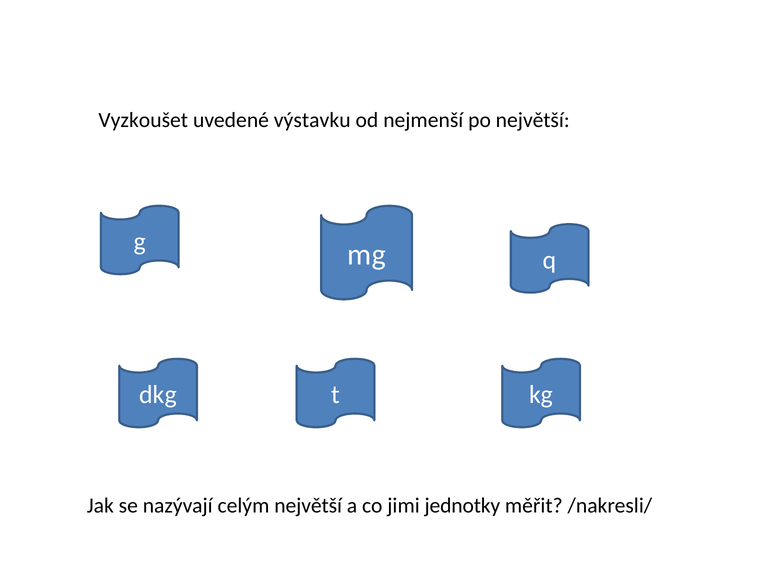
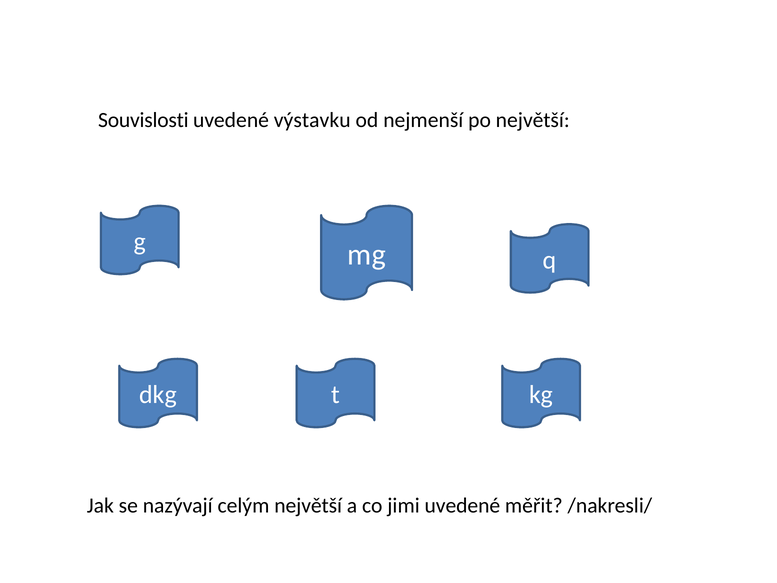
Vyzkoušet: Vyzkoušet -> Souvislosti (143, 120)
jimi jednotky: jednotky -> uvedené (462, 505)
